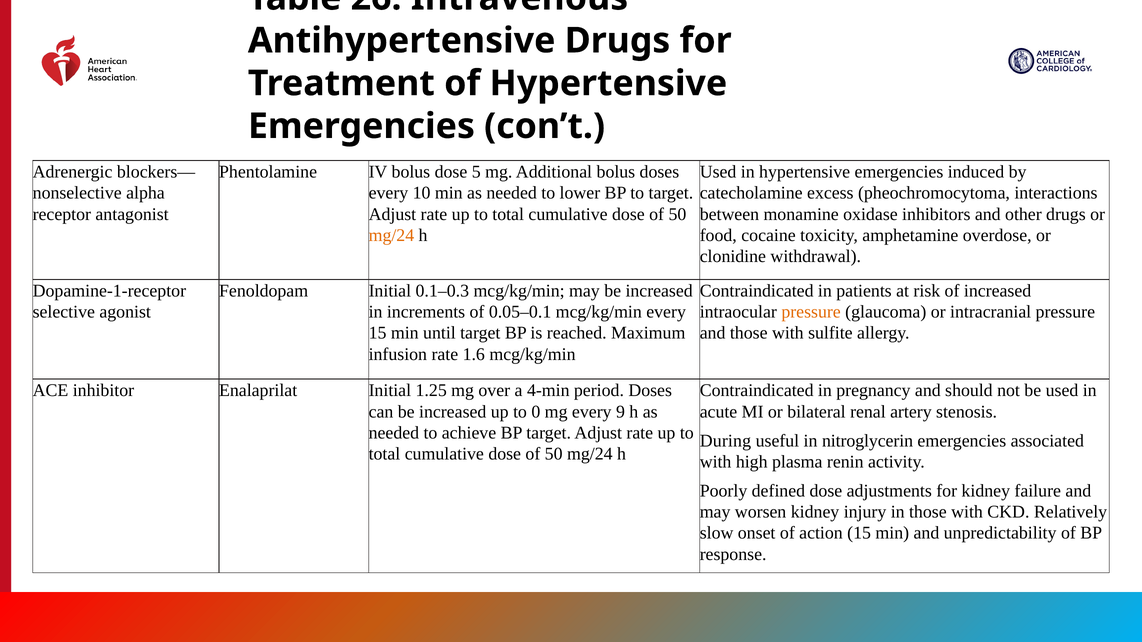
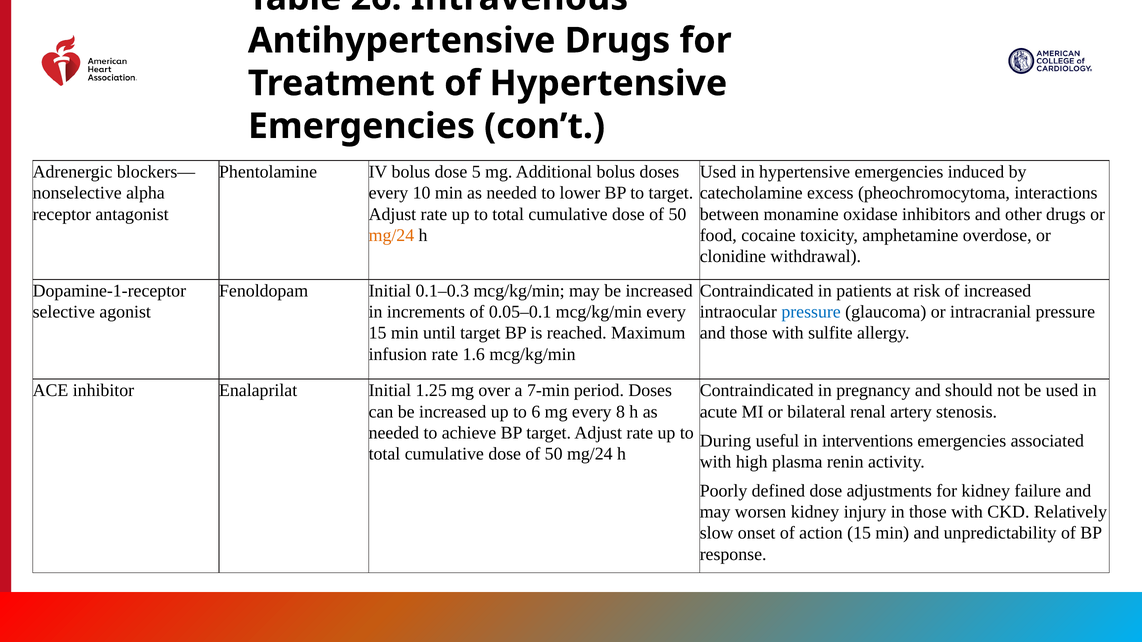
pressure colour: orange -> blue (811, 312)
4-min: 4-min -> 7-min (548, 391)
0: 0 -> 6 (536, 412)
9: 9 -> 8 (620, 412)
nitroglycerin: nitroglycerin -> interventions (868, 441)
